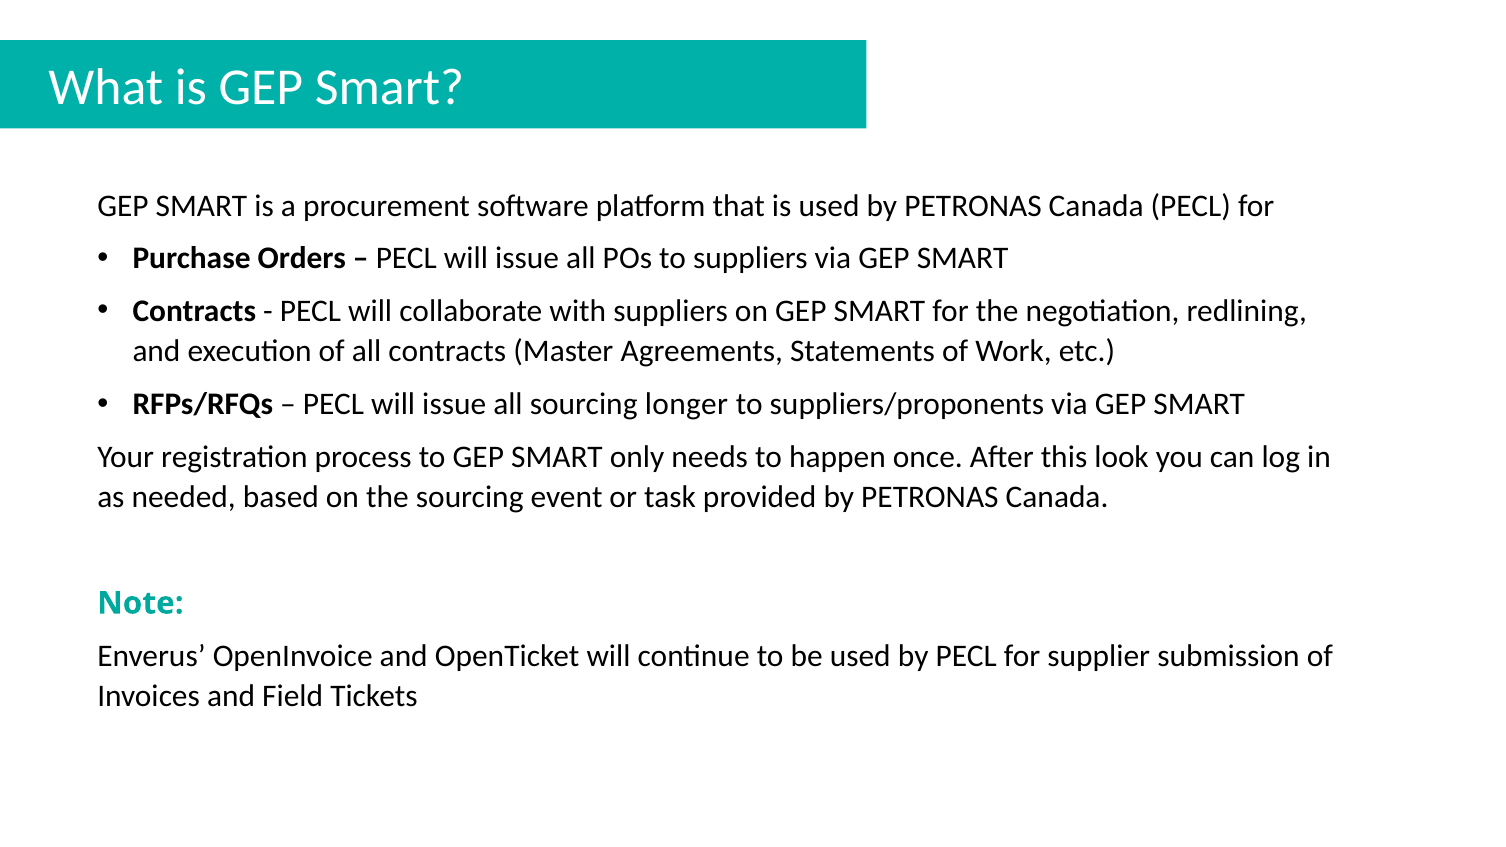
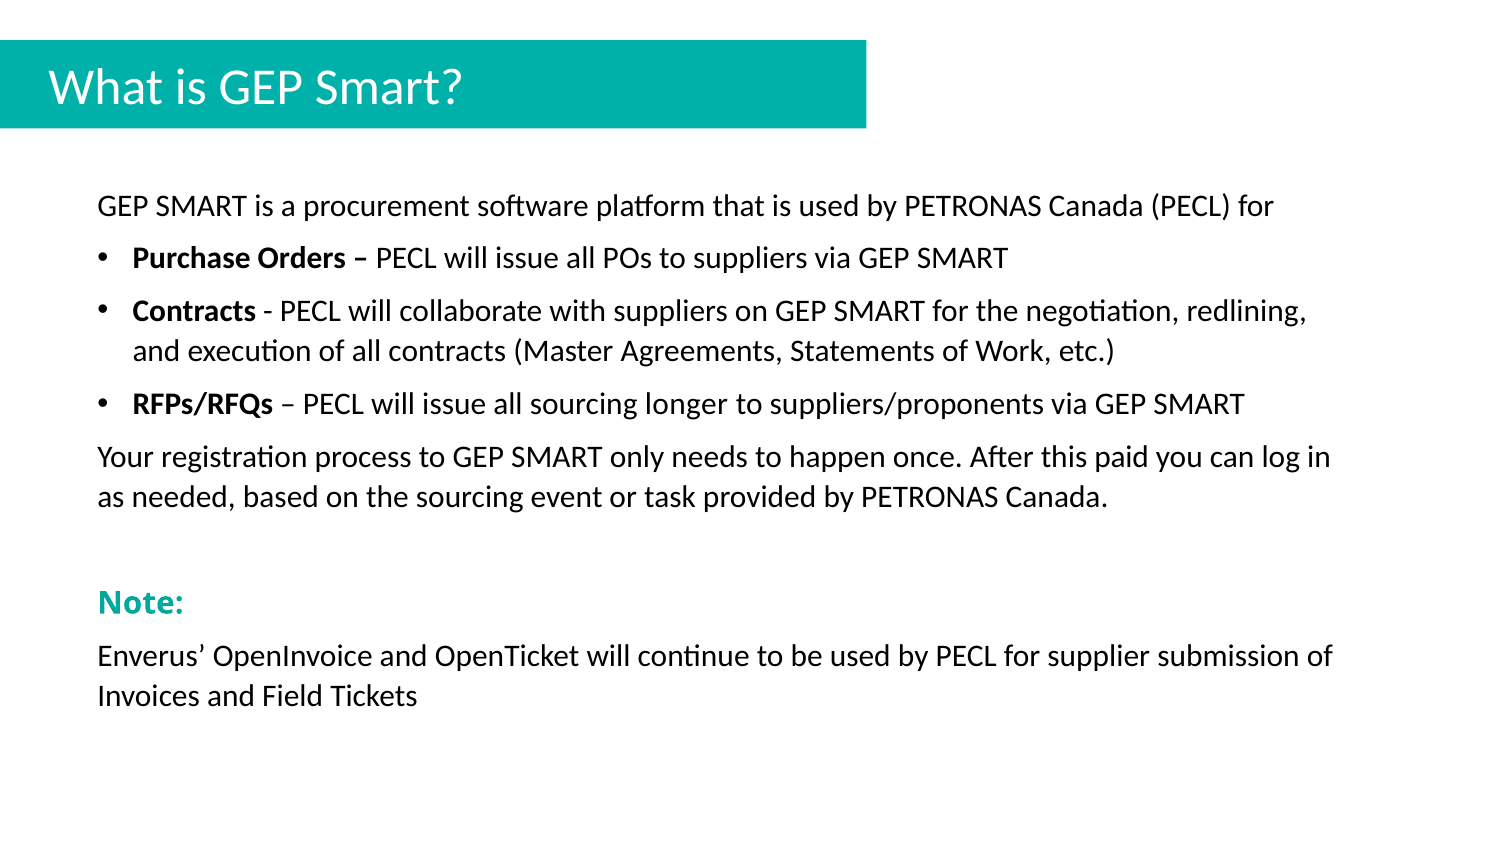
look: look -> paid (1122, 457)
